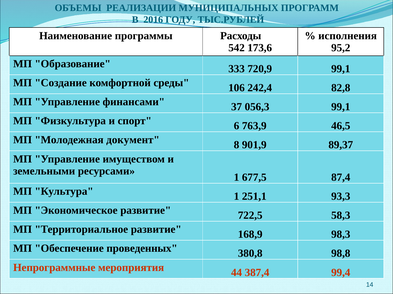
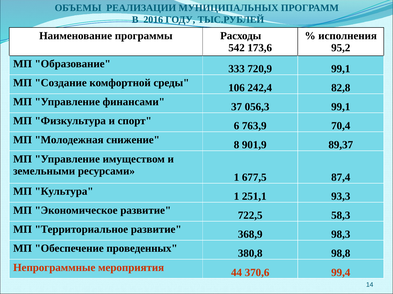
46,5: 46,5 -> 70,4 (341, 126)
документ: документ -> снижение (133, 140)
168,9: 168,9 -> 368,9 (250, 235)
387,4: 387,4 -> 370,6 (257, 273)
